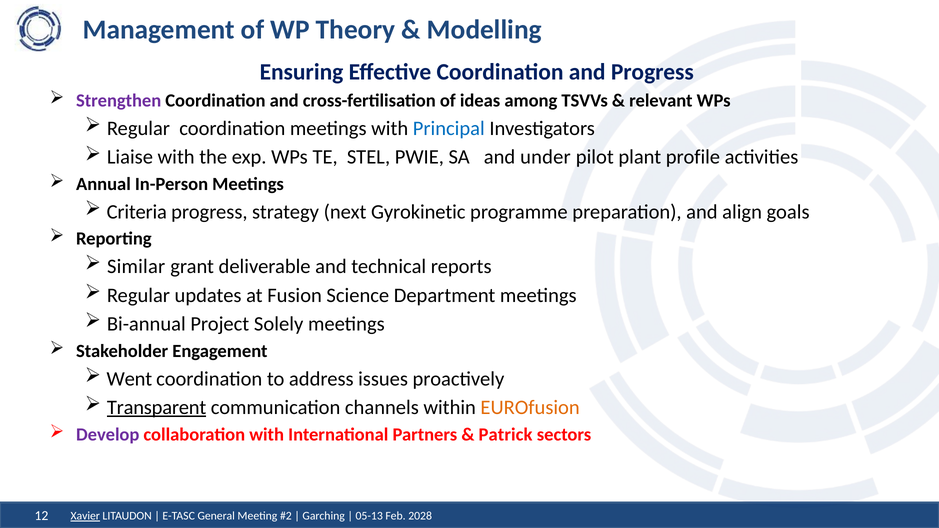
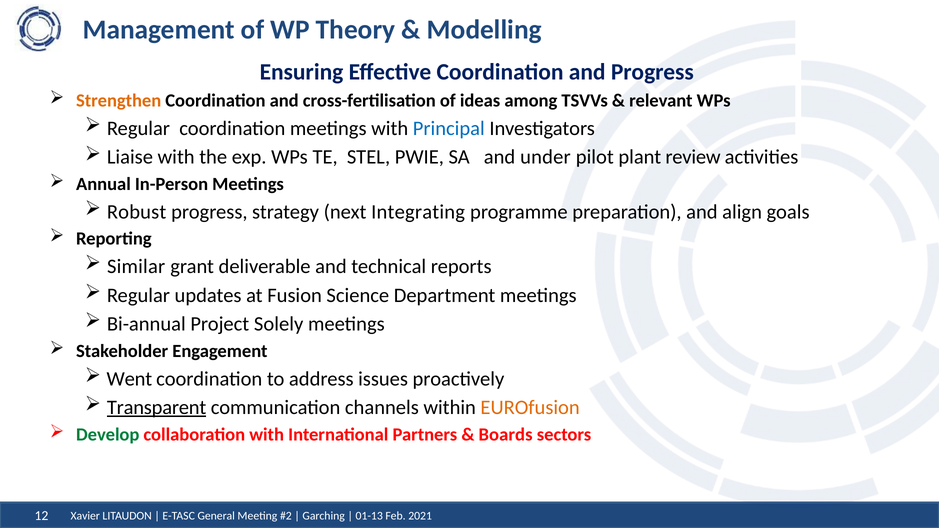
Strengthen colour: purple -> orange (119, 101)
profile: profile -> review (693, 157)
Criteria: Criteria -> Robust (137, 212)
Gyrokinetic: Gyrokinetic -> Integrating (418, 212)
Develop colour: purple -> green (108, 435)
Patrick: Patrick -> Boards (506, 435)
Xavier underline: present -> none (85, 516)
05-13: 05-13 -> 01-13 (369, 516)
2028: 2028 -> 2021 (420, 516)
